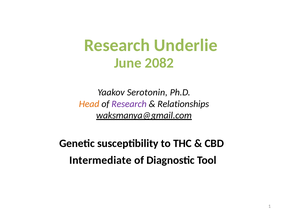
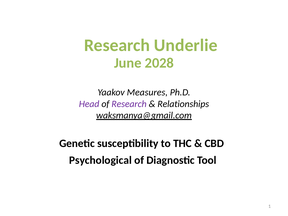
2082: 2082 -> 2028 (159, 63)
Serotonin: Serotonin -> Measures (147, 92)
Head colour: orange -> purple (89, 104)
Intermediate: Intermediate -> Psychological (100, 160)
